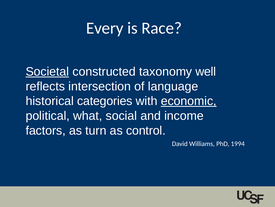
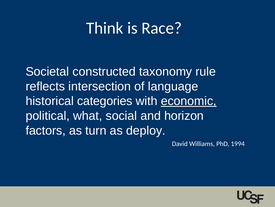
Every: Every -> Think (105, 28)
Societal underline: present -> none (47, 71)
well: well -> rule (206, 71)
income: income -> horizon (184, 115)
control: control -> deploy (146, 130)
